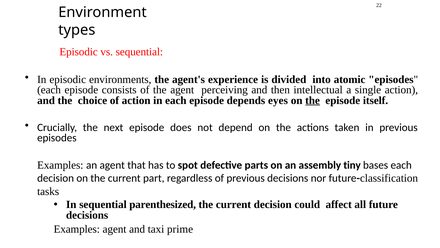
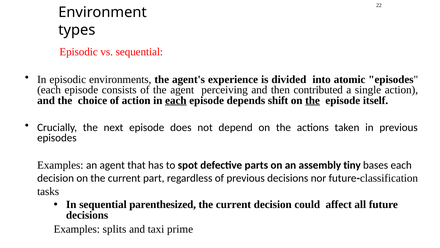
intellectual: intellectual -> contributed (318, 90)
each underline: none -> present (176, 100)
eyes: eyes -> shift (278, 100)
Examples agent: agent -> splits (114, 229)
